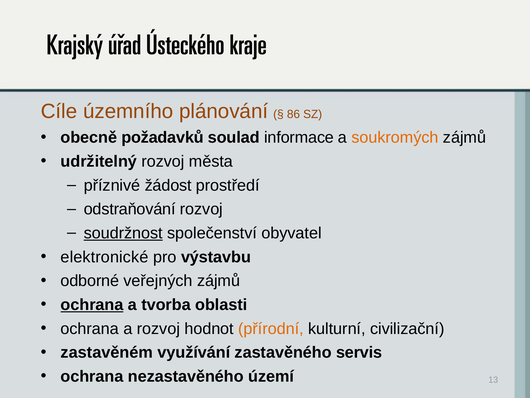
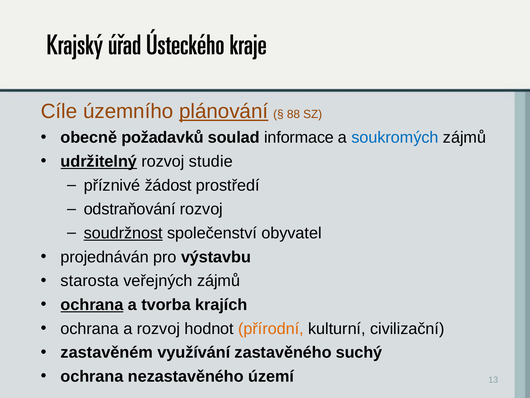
plánování underline: none -> present (224, 111)
86: 86 -> 88 (293, 114)
soukromých colour: orange -> blue (395, 137)
udržitelný underline: none -> present (99, 161)
města: města -> studie (211, 161)
elektronické: elektronické -> projednáván (105, 257)
odborné: odborné -> starosta (90, 281)
oblasti: oblasti -> krajích (221, 304)
servis: servis -> suchý (359, 352)
